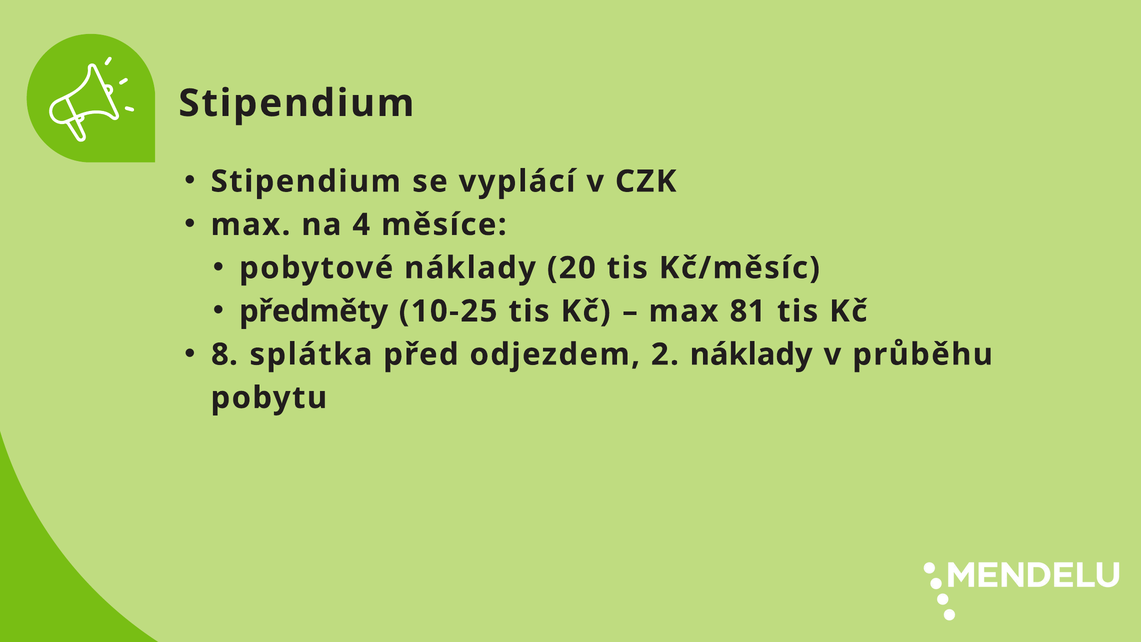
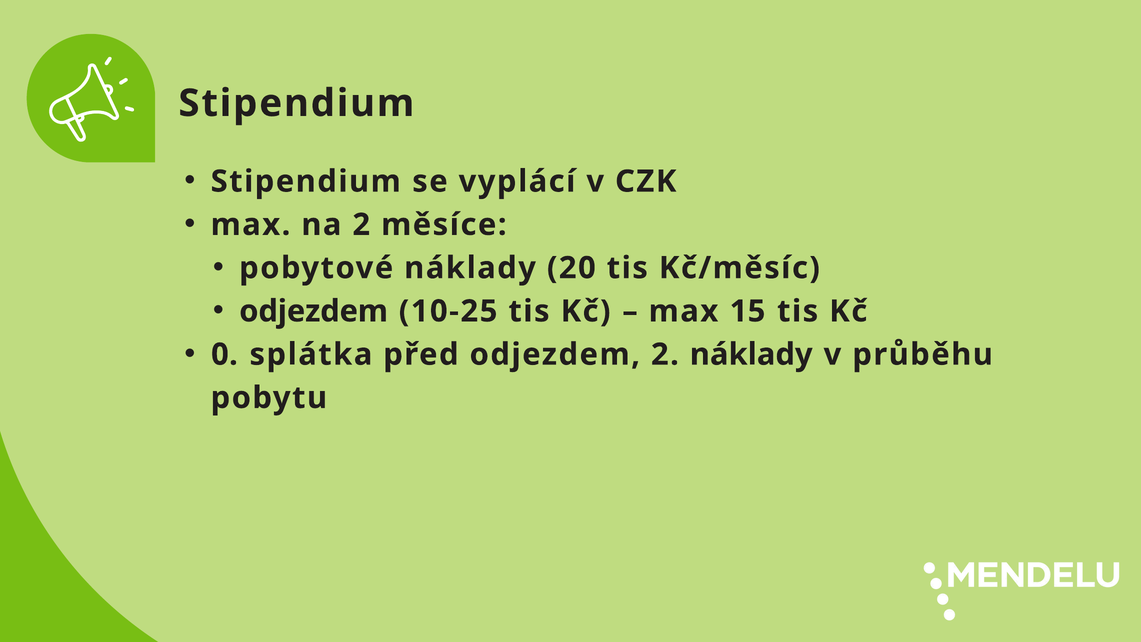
na 4: 4 -> 2 (361, 225)
předměty: předměty -> odjezdem (314, 311)
81: 81 -> 15 (747, 311)
8: 8 -> 0 (224, 354)
